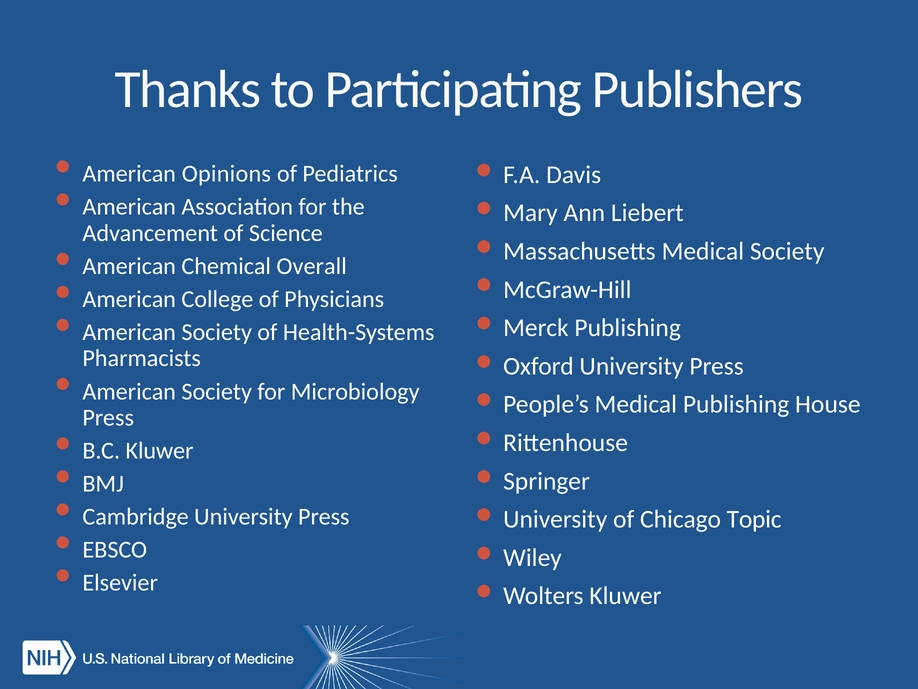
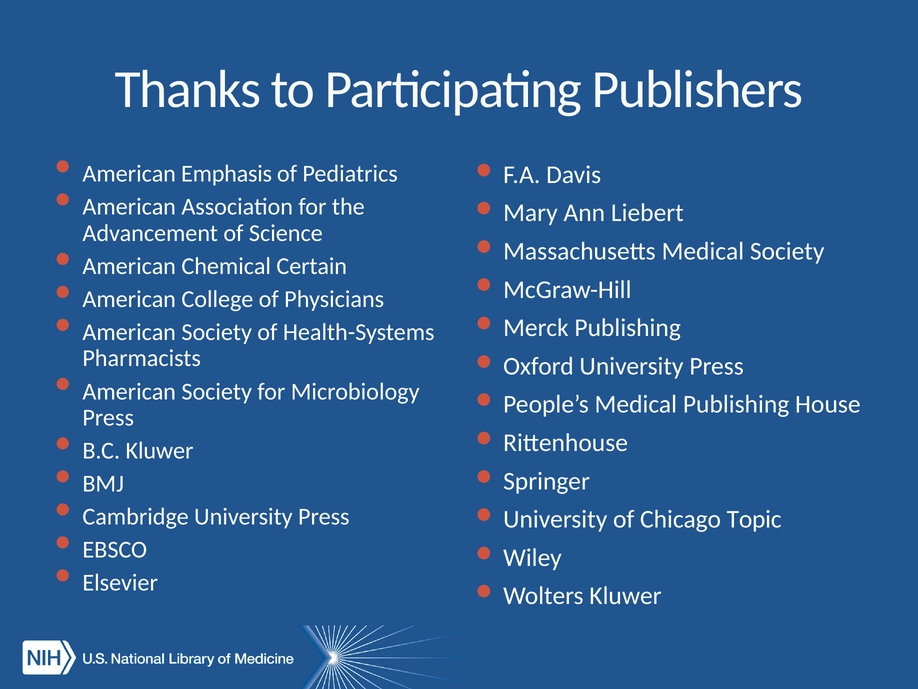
Opinions: Opinions -> Emphasis (227, 174)
Overall: Overall -> Certain (312, 266)
